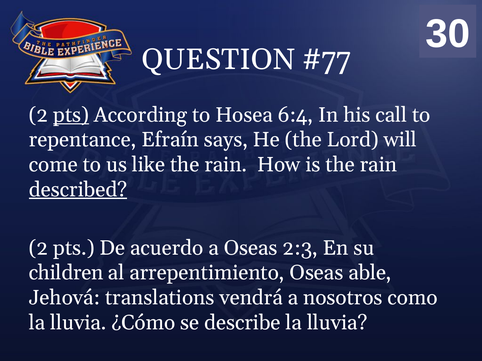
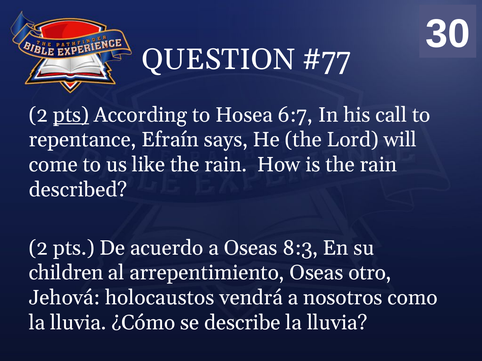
6:4: 6:4 -> 6:7 (295, 115)
described underline: present -> none (78, 190)
2:3: 2:3 -> 8:3 (300, 248)
able: able -> otro (370, 273)
translations: translations -> holocaustos (160, 298)
